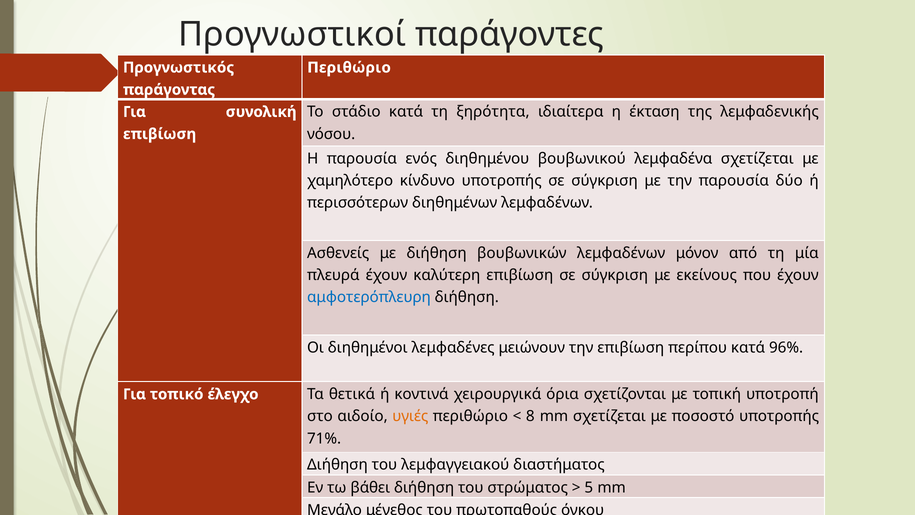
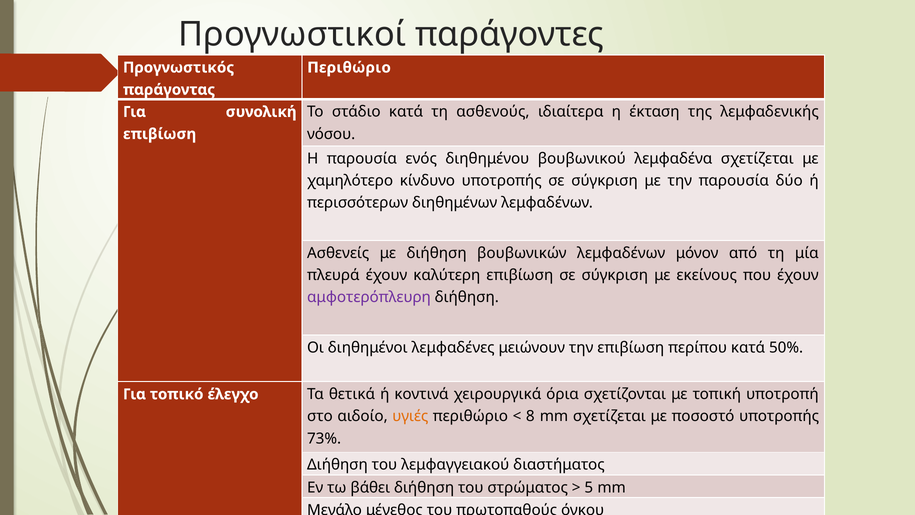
ξηρότητα: ξηρότητα -> ασθενούς (493, 112)
αμφοτερόπλευρη colour: blue -> purple (369, 297)
96%: 96% -> 50% (786, 347)
71%: 71% -> 73% (324, 438)
